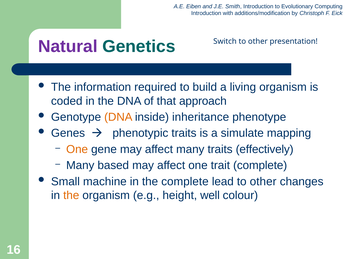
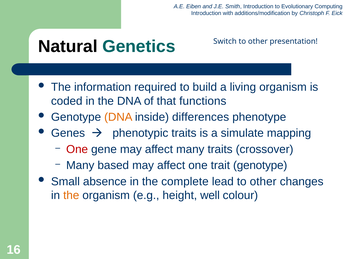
Natural colour: purple -> black (68, 46)
approach: approach -> functions (203, 101)
inheritance: inheritance -> differences (201, 117)
One colour: orange -> red (77, 150)
effectively: effectively -> crossover (265, 150)
trait complete: complete -> genotype (260, 166)
machine: machine -> absence (105, 182)
